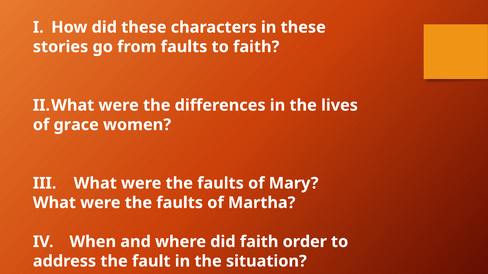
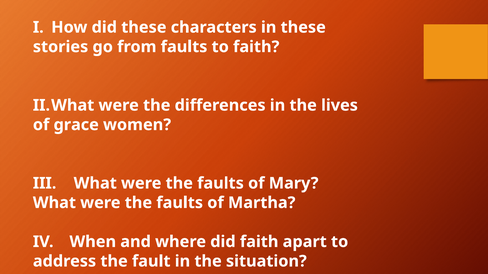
order: order -> apart (305, 242)
